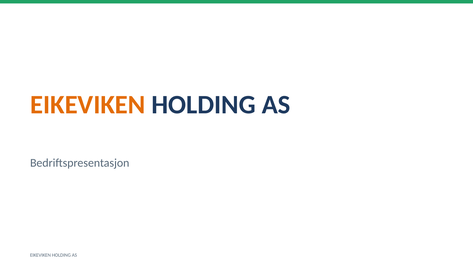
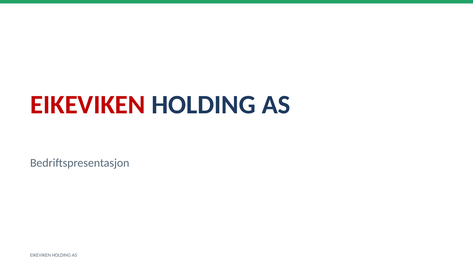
EIKEVIKEN colour: orange -> red (88, 105)
